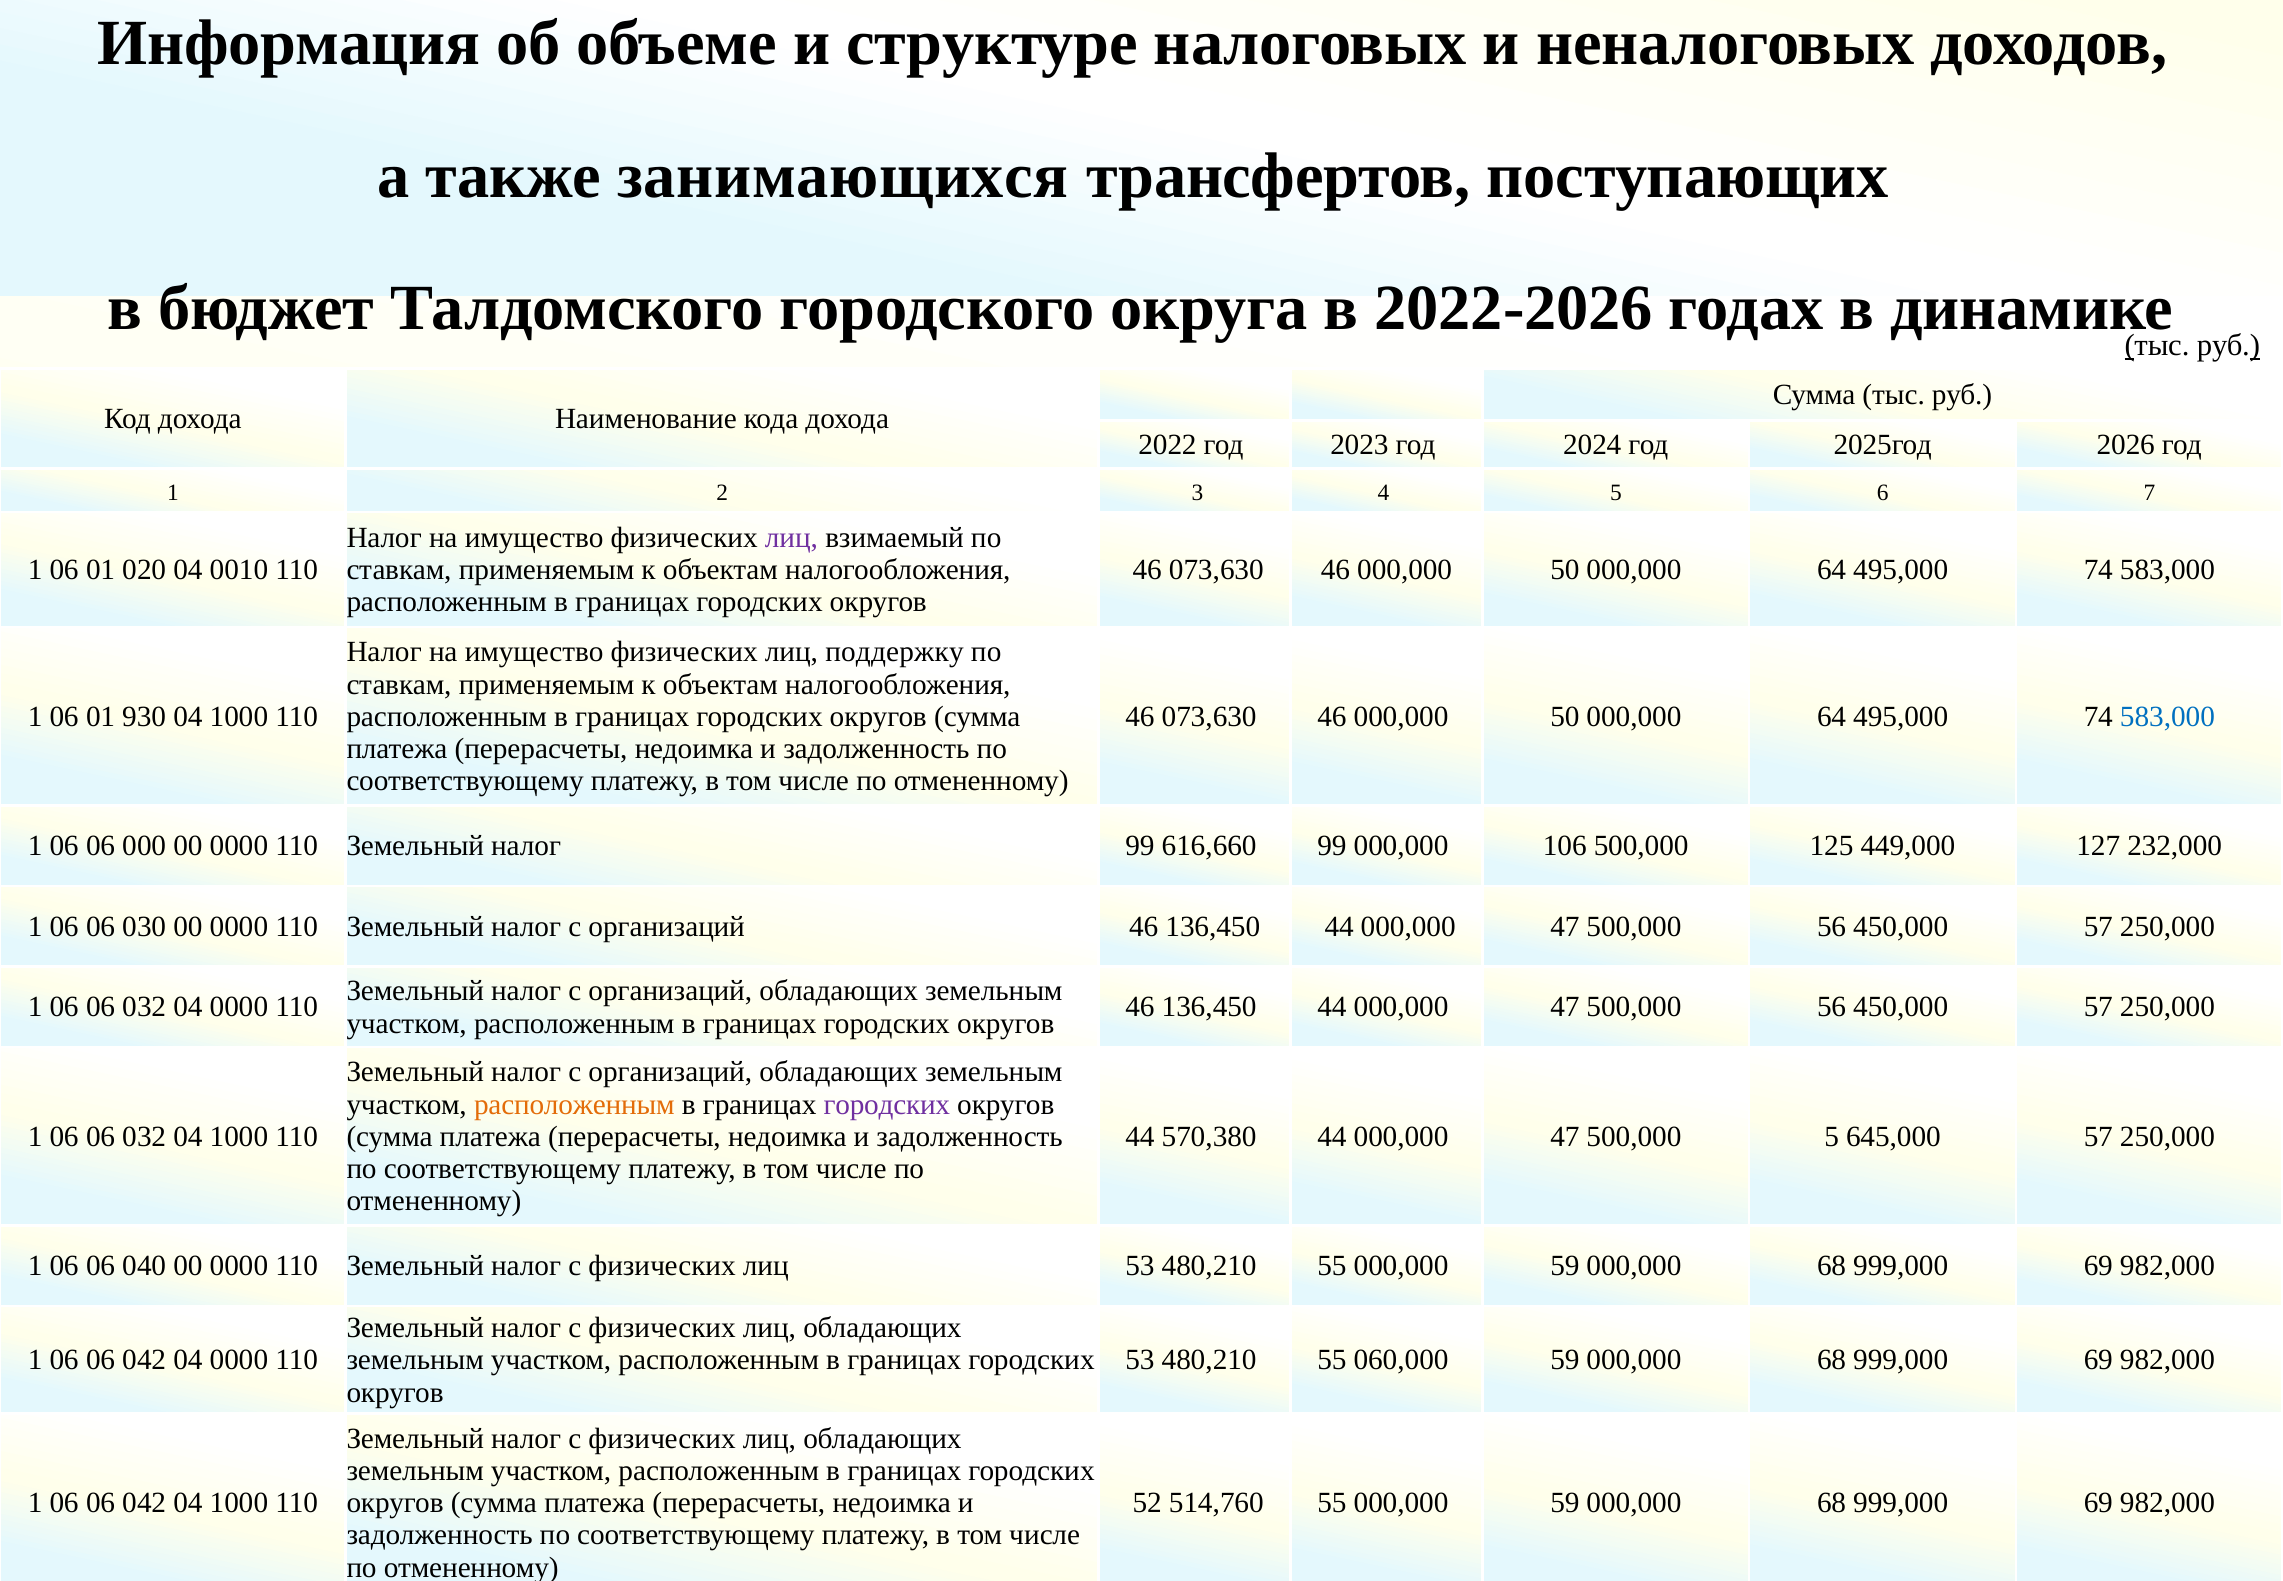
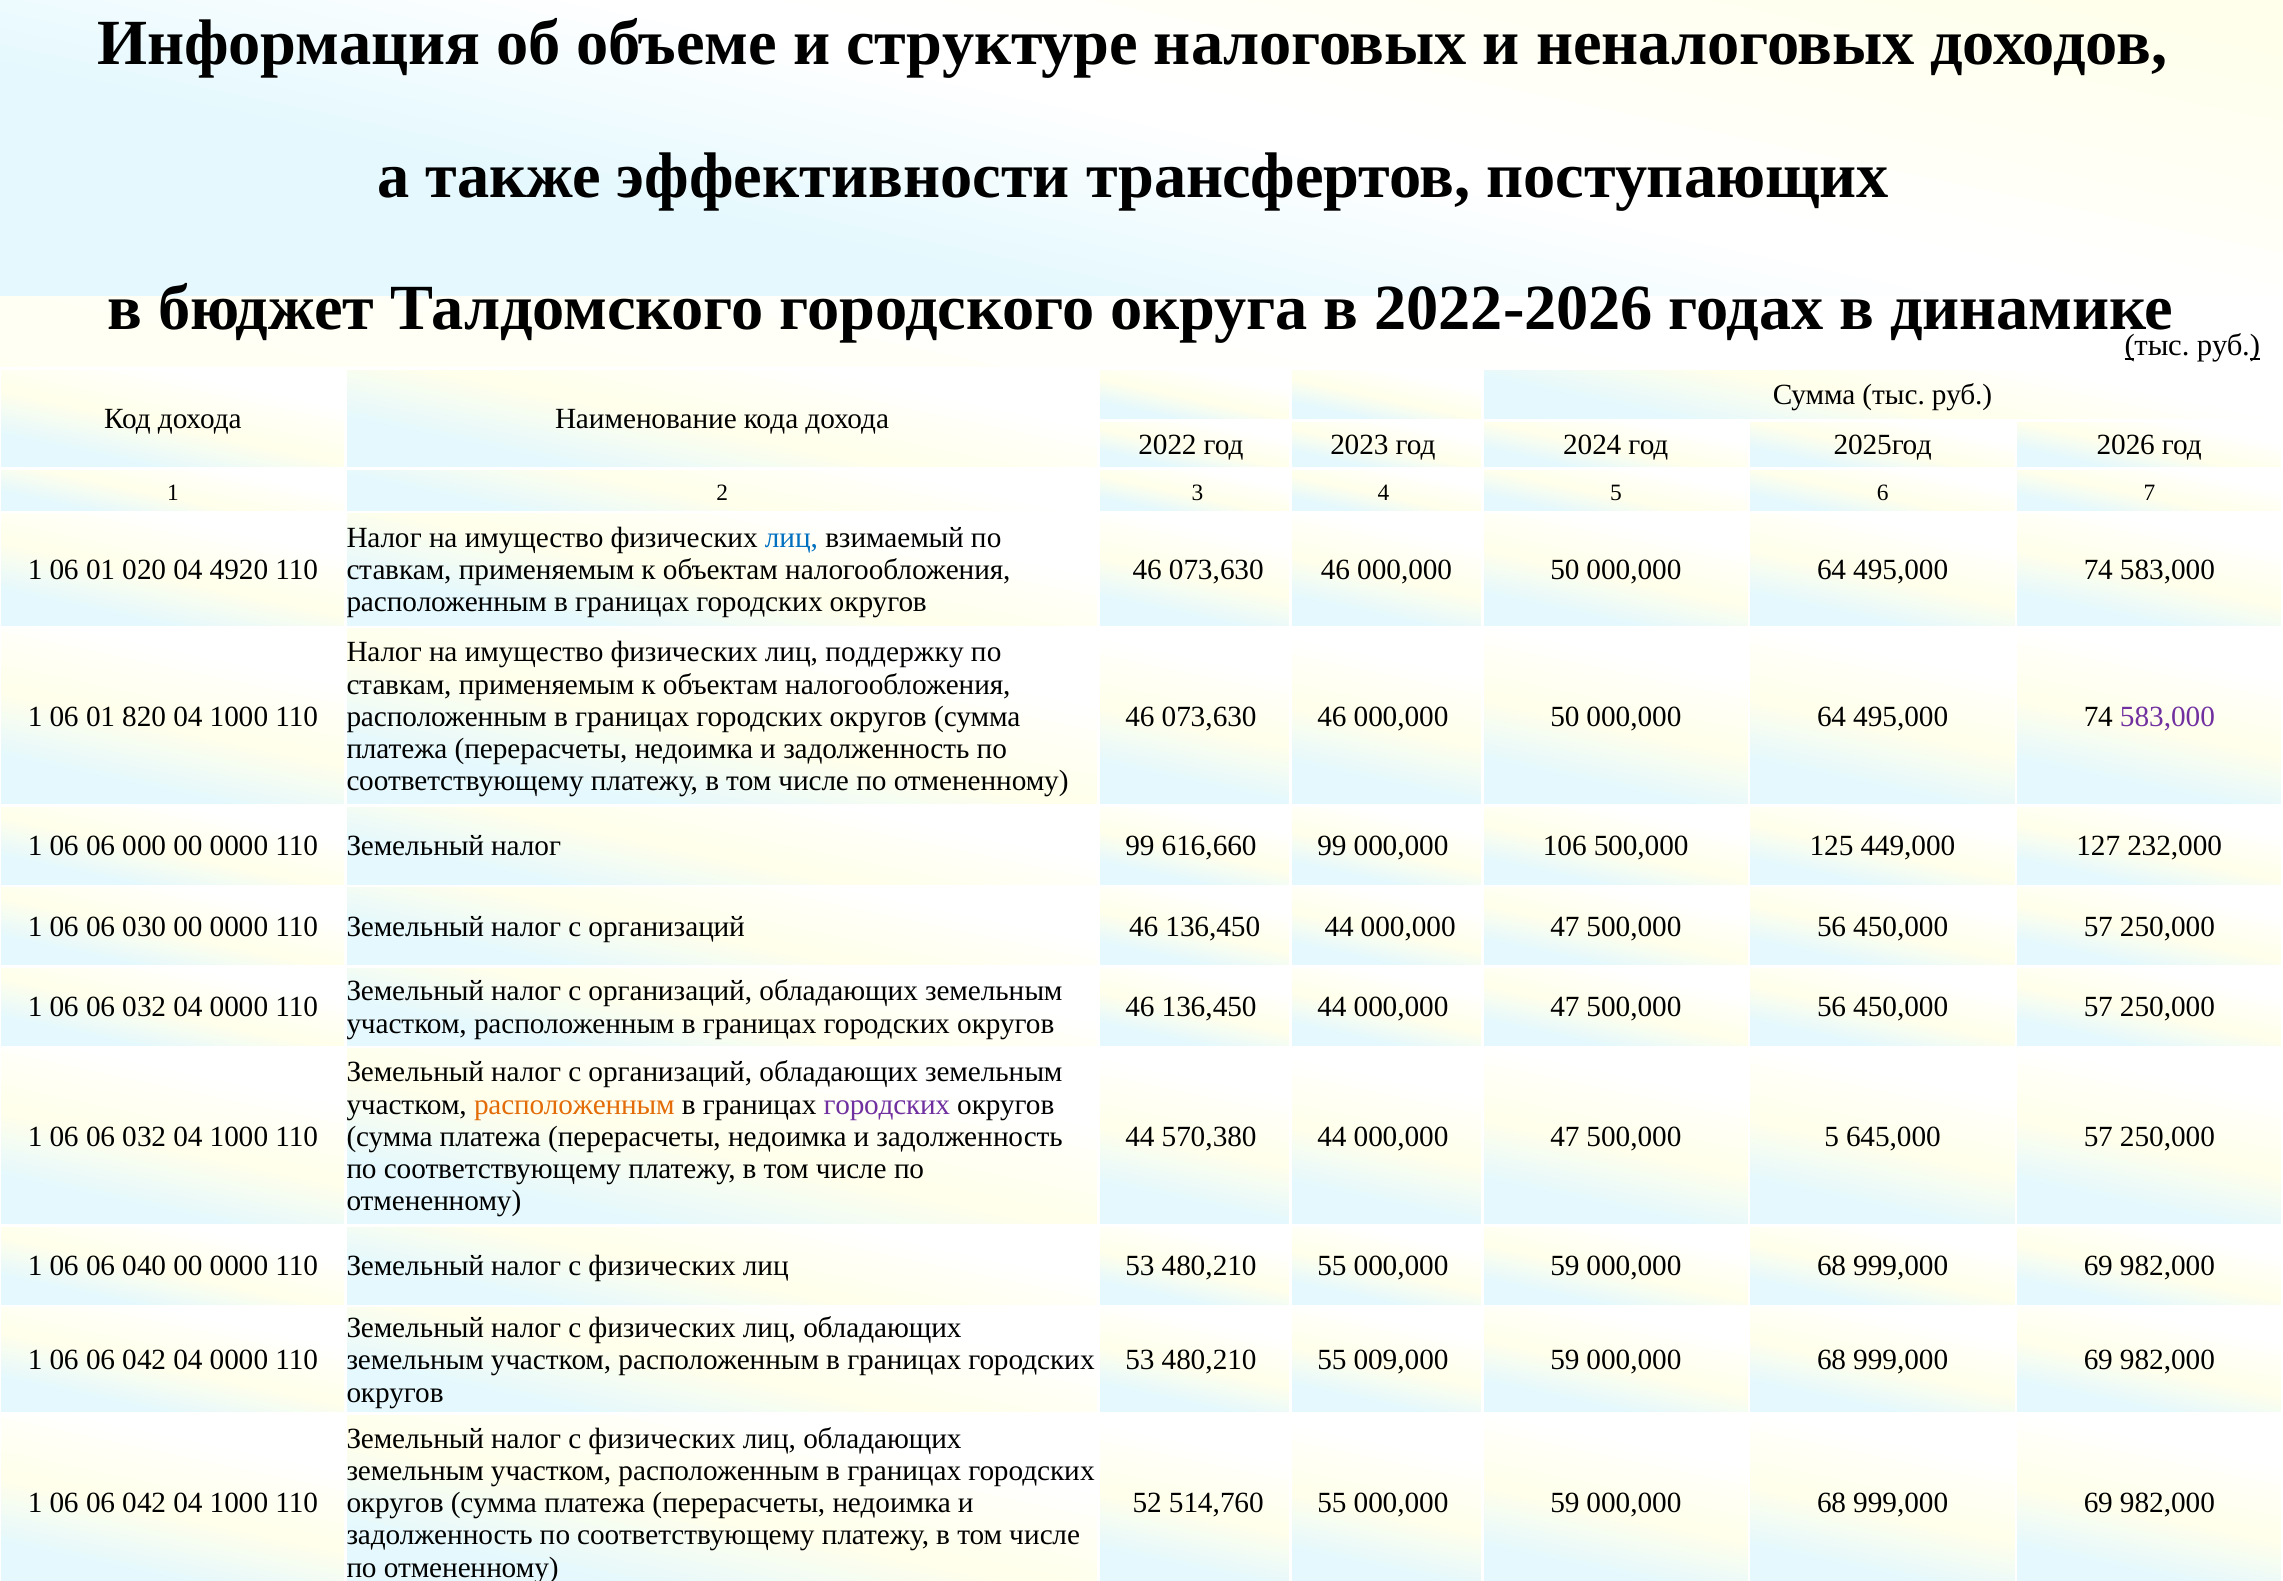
занимающихся: занимающихся -> эффективности (843, 176)
лиц colour: purple -> blue (791, 538)
0010: 0010 -> 4920 (239, 570)
930: 930 -> 820 (144, 717)
583,000 colour: blue -> purple (2167, 717)
060,000: 060,000 -> 009,000 (1401, 1360)
